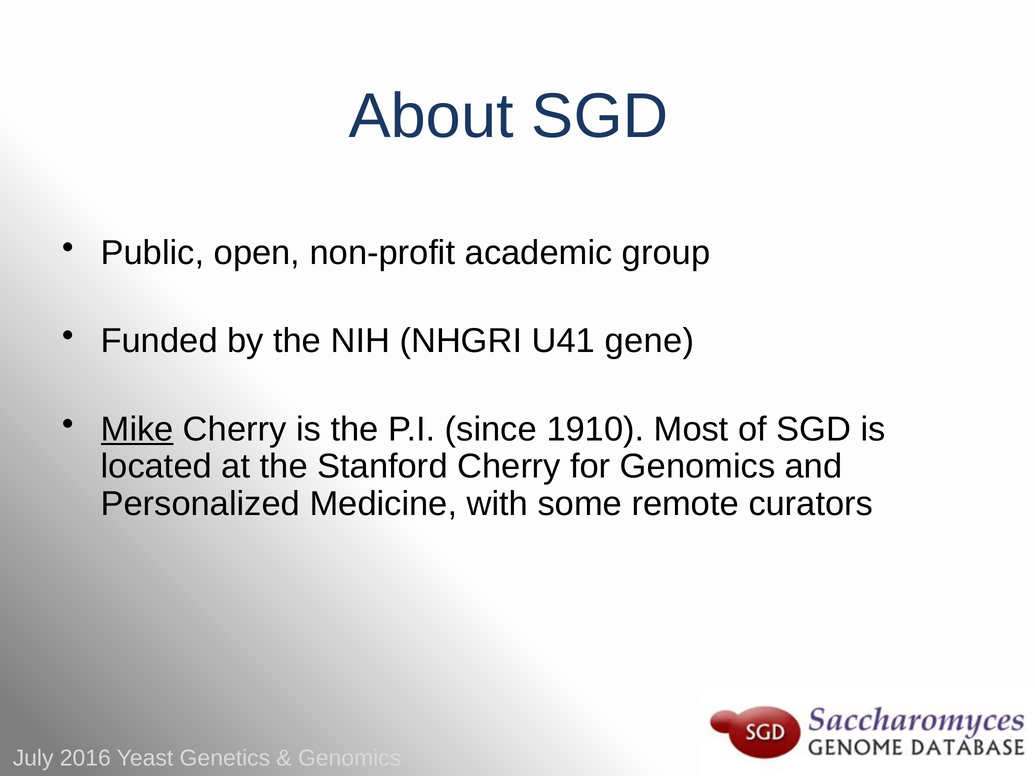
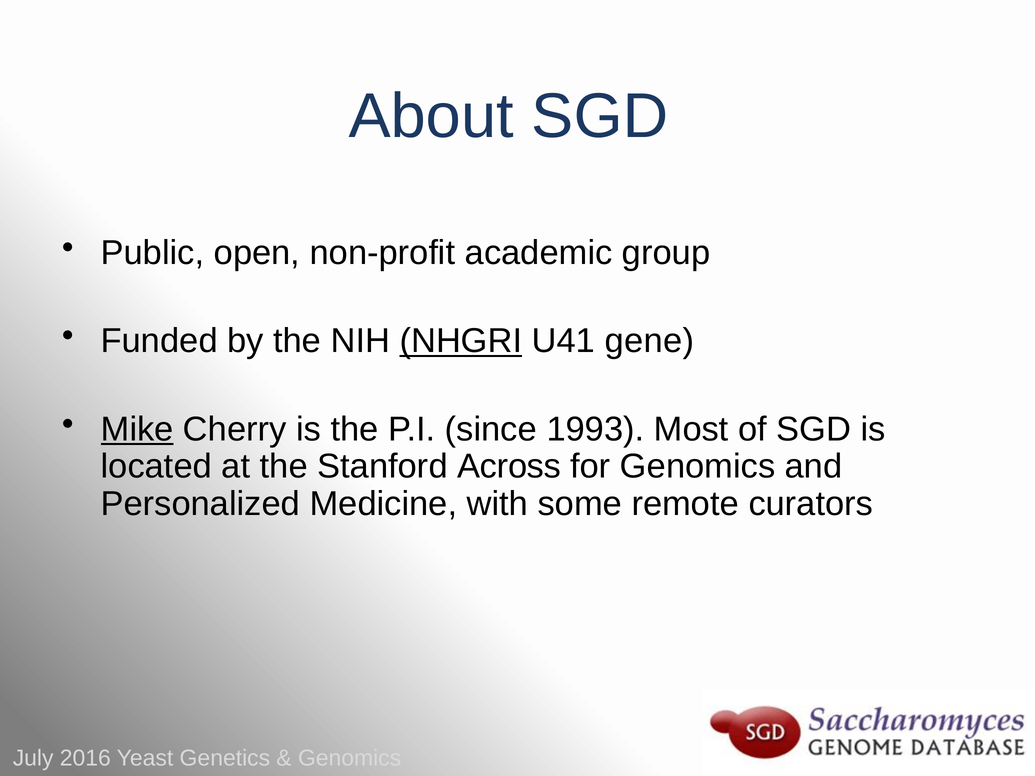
NHGRI underline: none -> present (461, 341)
1910: 1910 -> 1993 (595, 429)
Stanford Cherry: Cherry -> Across (509, 467)
